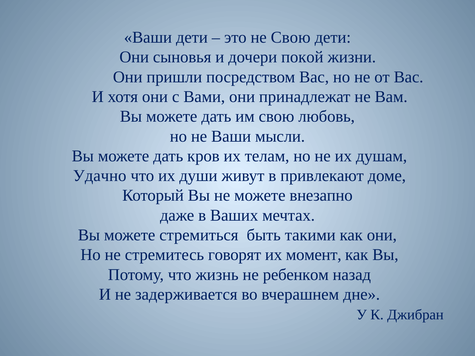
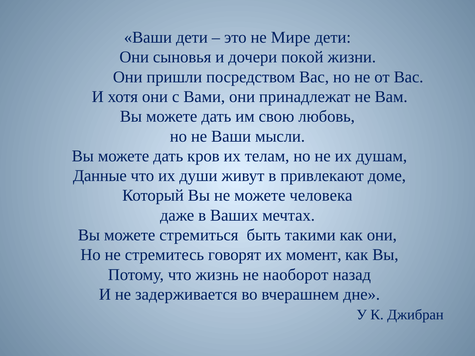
не Свою: Свою -> Мире (291, 37)
Удачно: Удачно -> Данные (100, 176)
внезапно: внезапно -> человека (321, 196)
ребенком: ребенком -> наоборот (296, 275)
